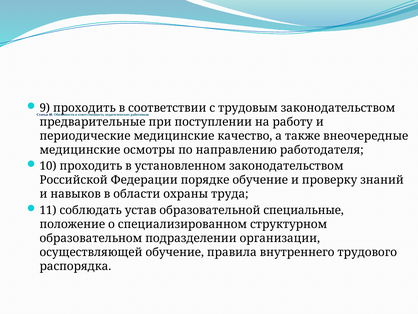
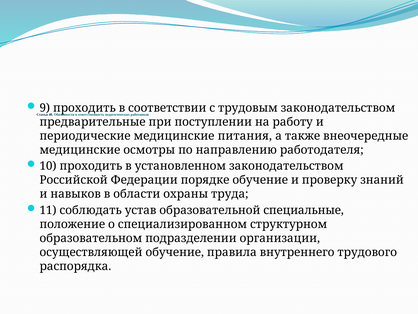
качество: качество -> питания (245, 136)
